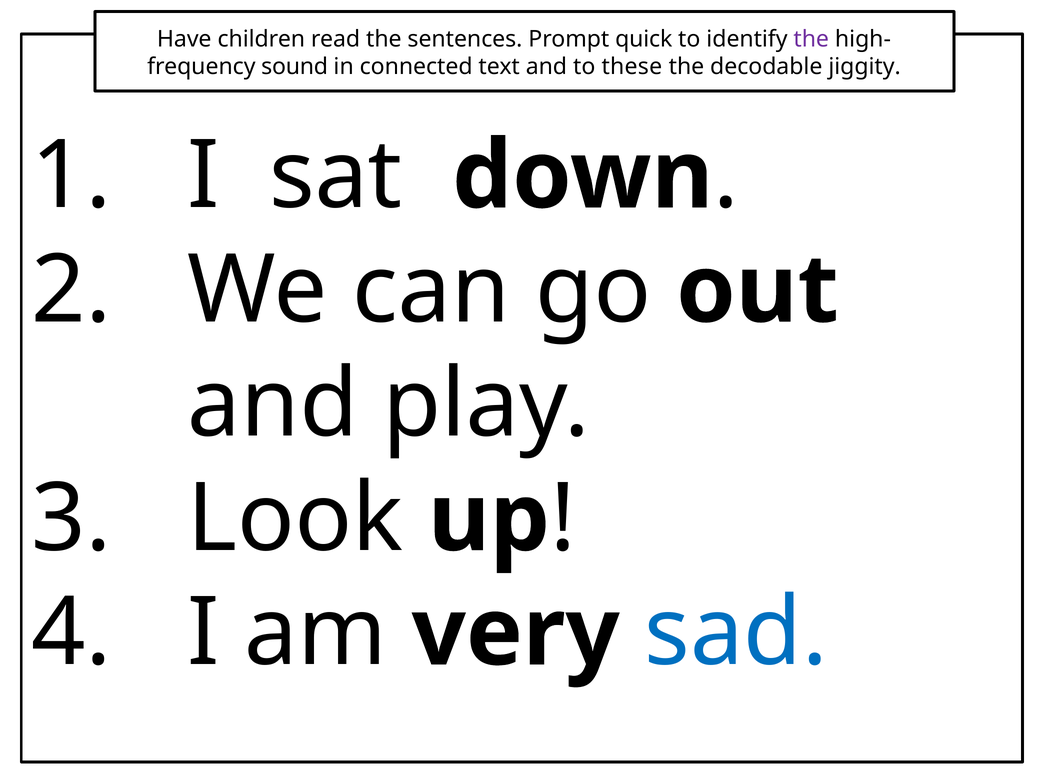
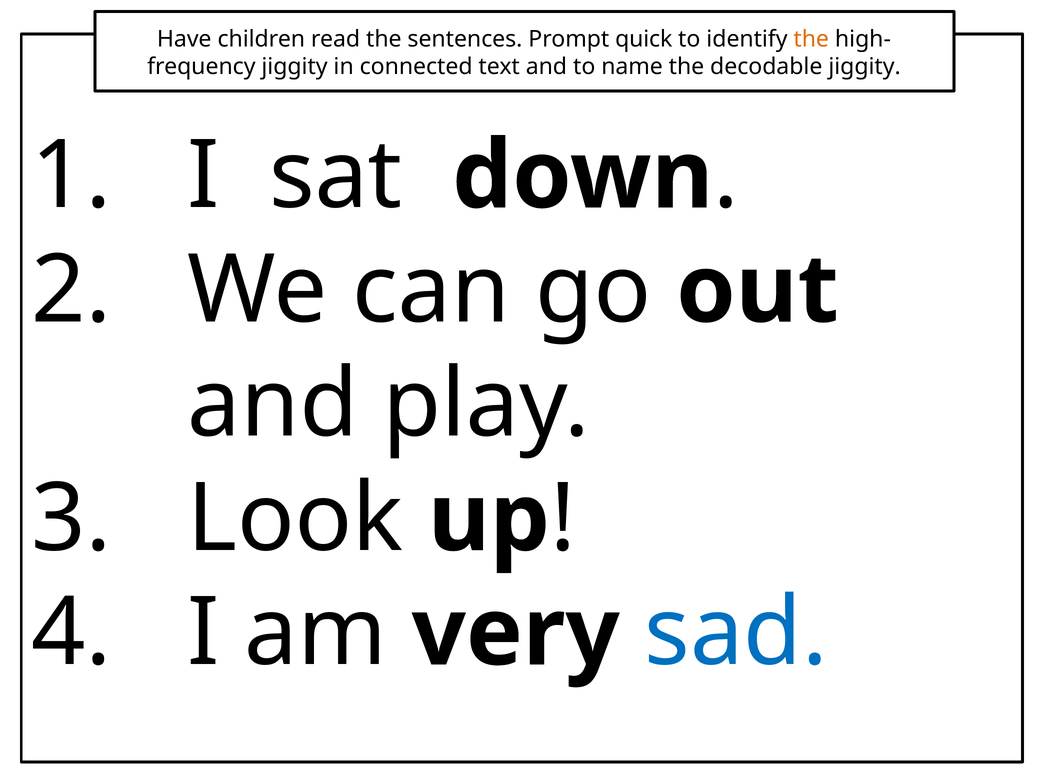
the colour: purple -> orange (811, 39)
sound: sound -> jiggity (295, 67)
these: these -> name (632, 67)
